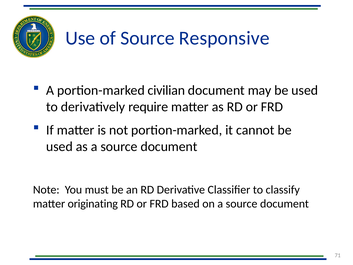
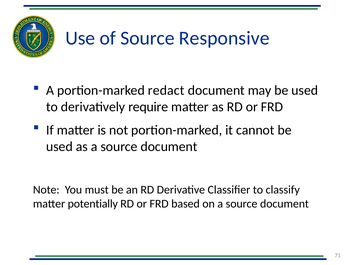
civilian: civilian -> redact (166, 90)
originating: originating -> potentially (93, 204)
